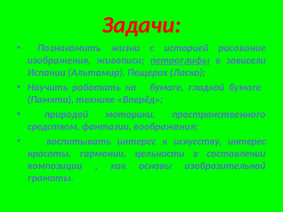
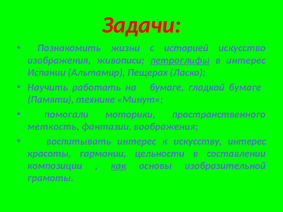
рисование: рисование -> искусство (242, 48)
в зависели: зависели -> интерес (246, 60)
Вперёд: Вперёд -> Минут (140, 100)
природой: природой -> помогали (66, 114)
средством: средством -> меткость (53, 127)
как underline: none -> present (118, 166)
